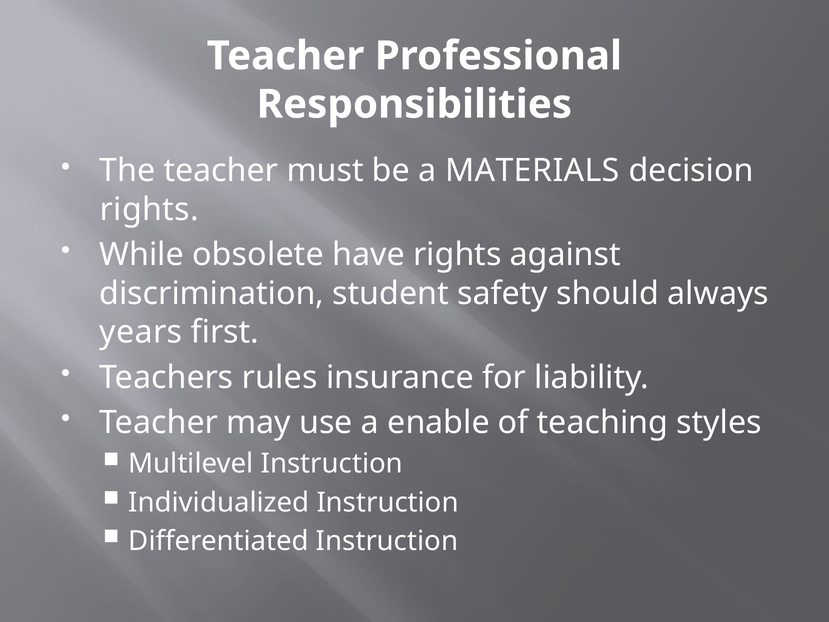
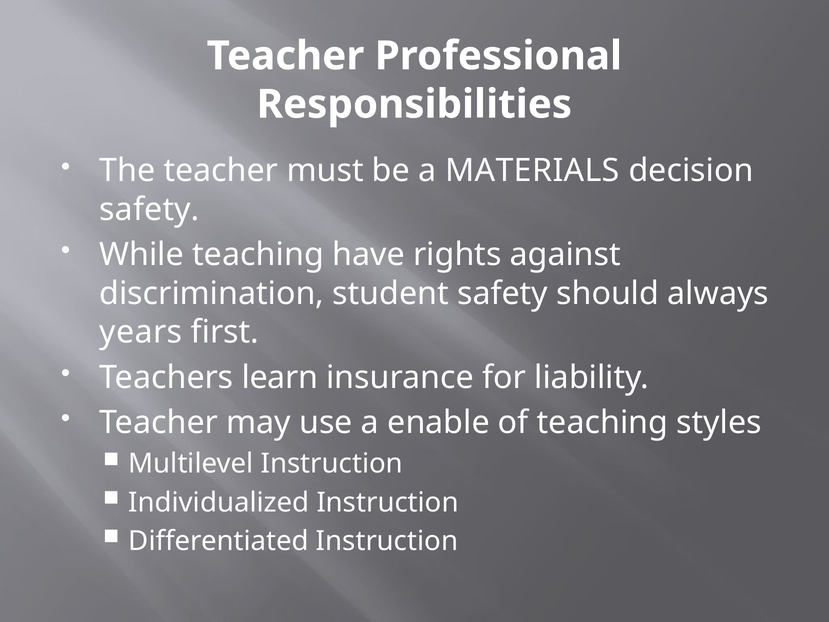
rights: rights -> safety (149, 209)
While obsolete: obsolete -> teaching (258, 255)
rules: rules -> learn (280, 377)
